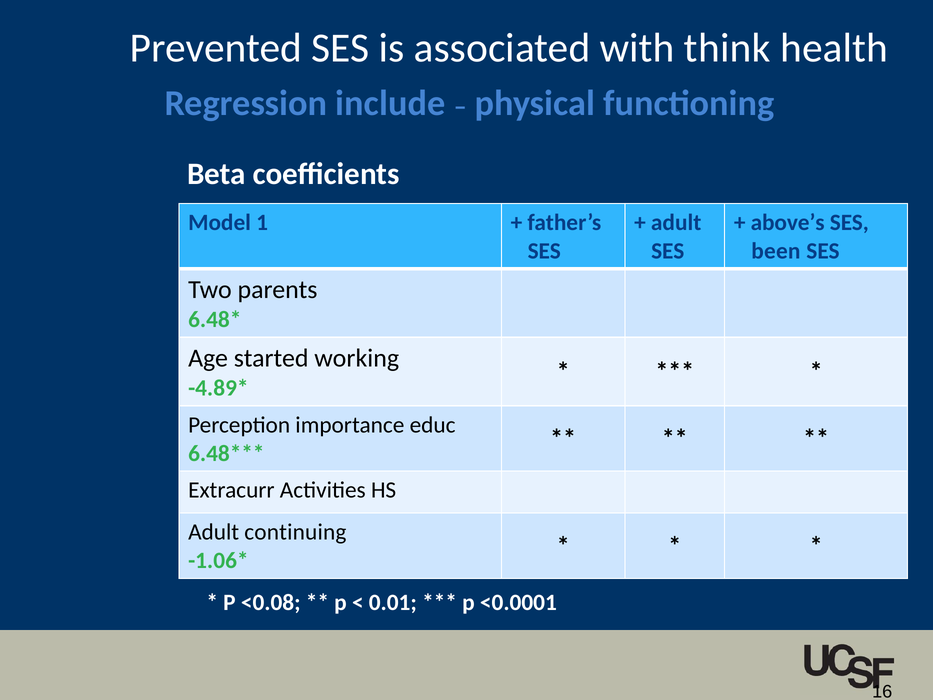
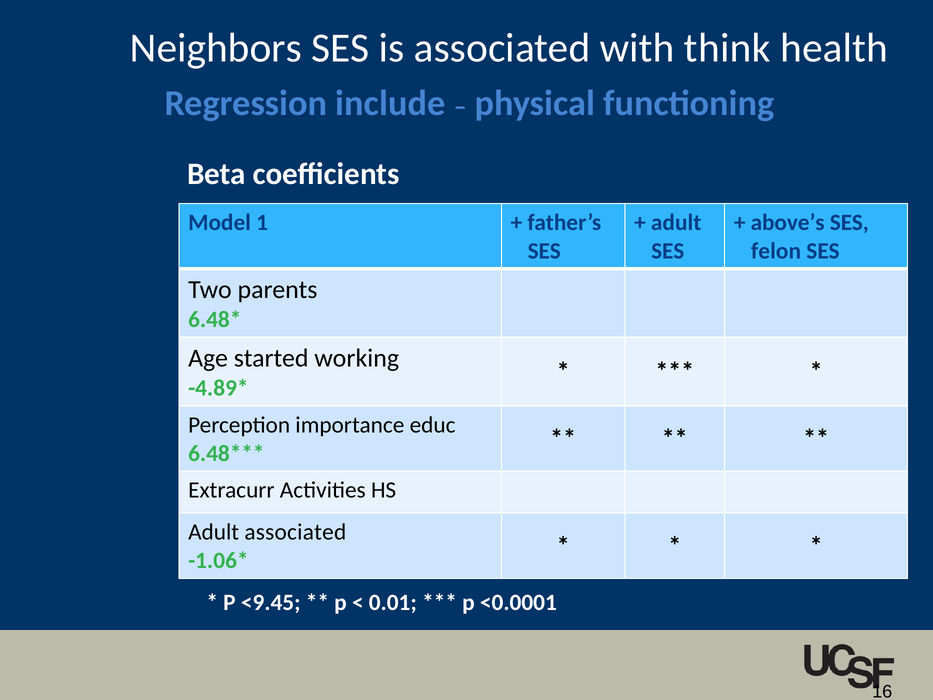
Prevented: Prevented -> Neighbors (216, 48)
been: been -> felon (776, 251)
Adult continuing: continuing -> associated (295, 532)
<0.08: <0.08 -> <9.45 (271, 602)
